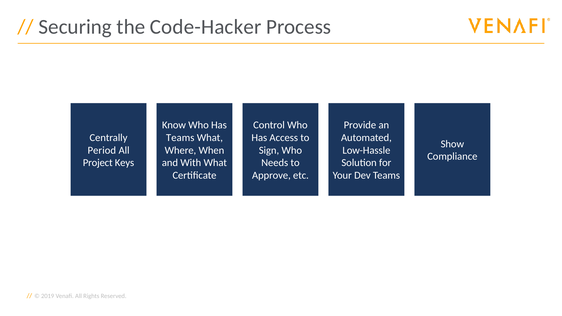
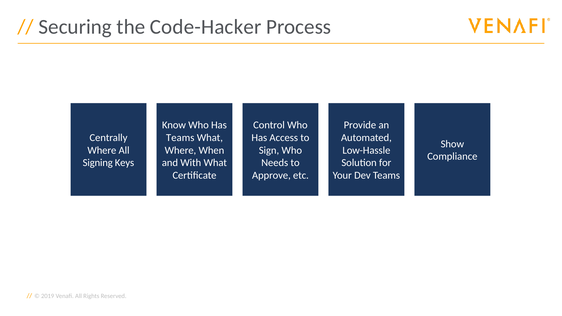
Period: Period -> Where (102, 150)
Project: Project -> Signing (98, 163)
